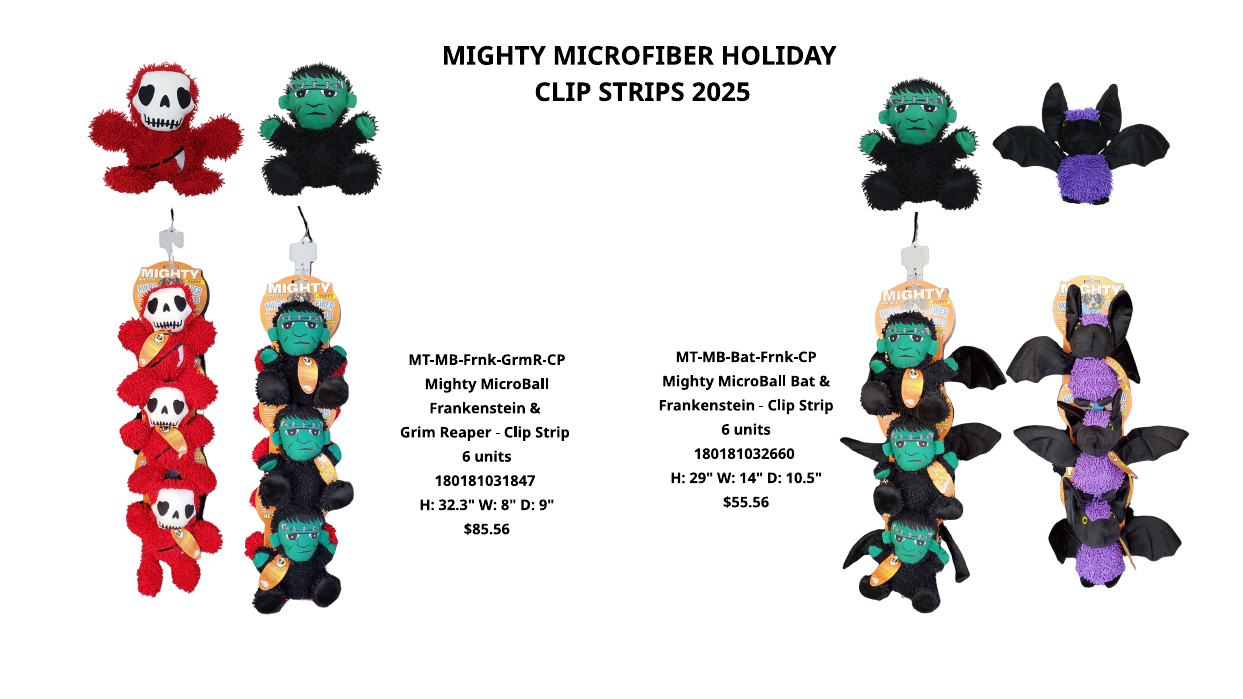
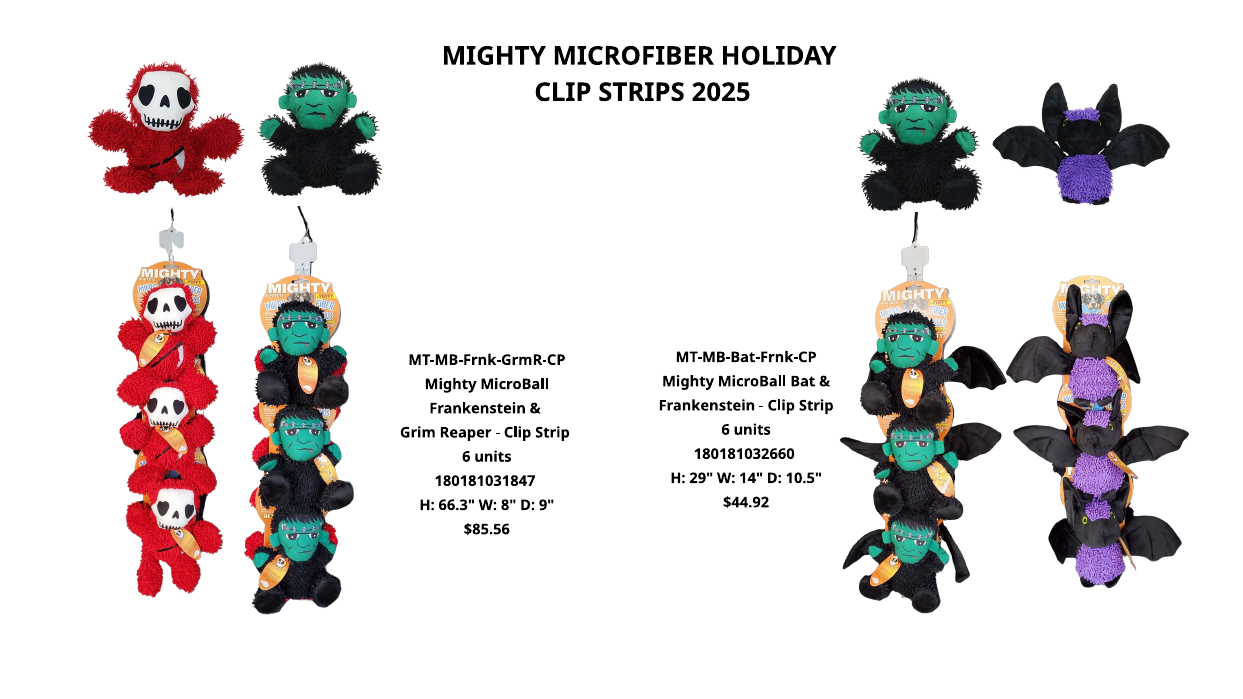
$55.56: $55.56 -> $44.92 (746, 503)
32.3: 32.3 -> 66.3 (457, 505)
